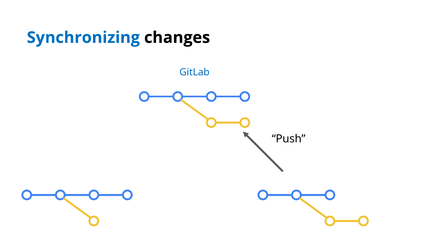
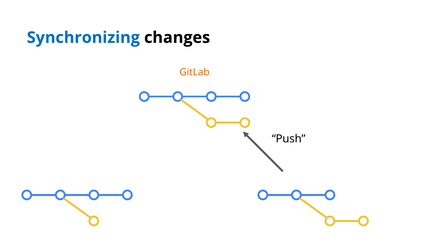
GitLab colour: blue -> orange (195, 72)
